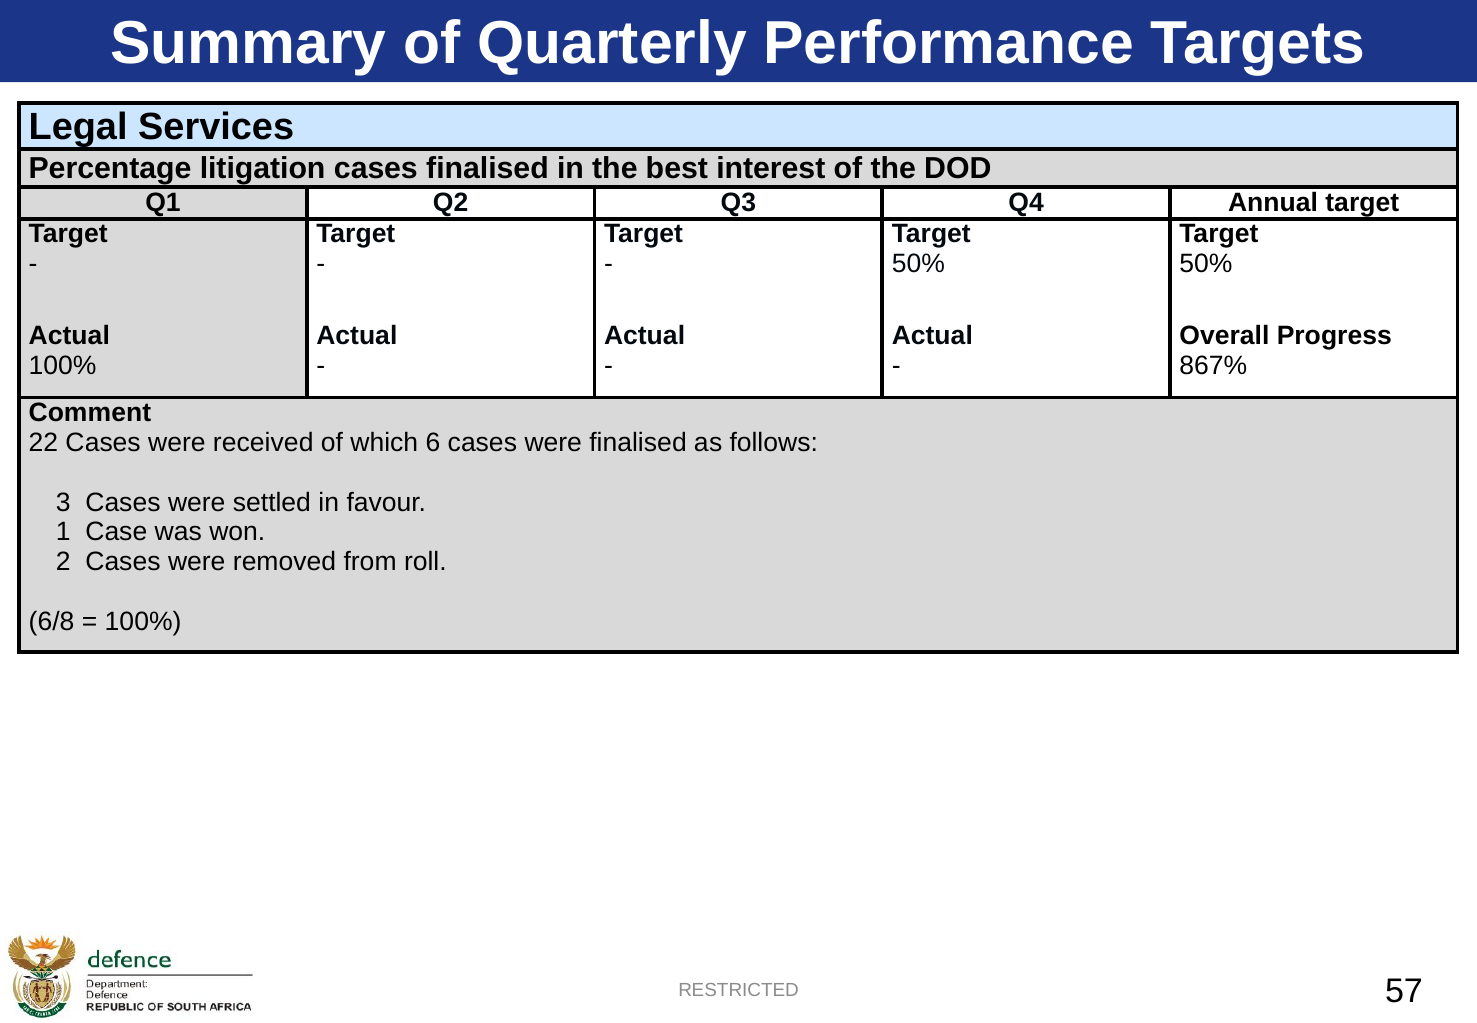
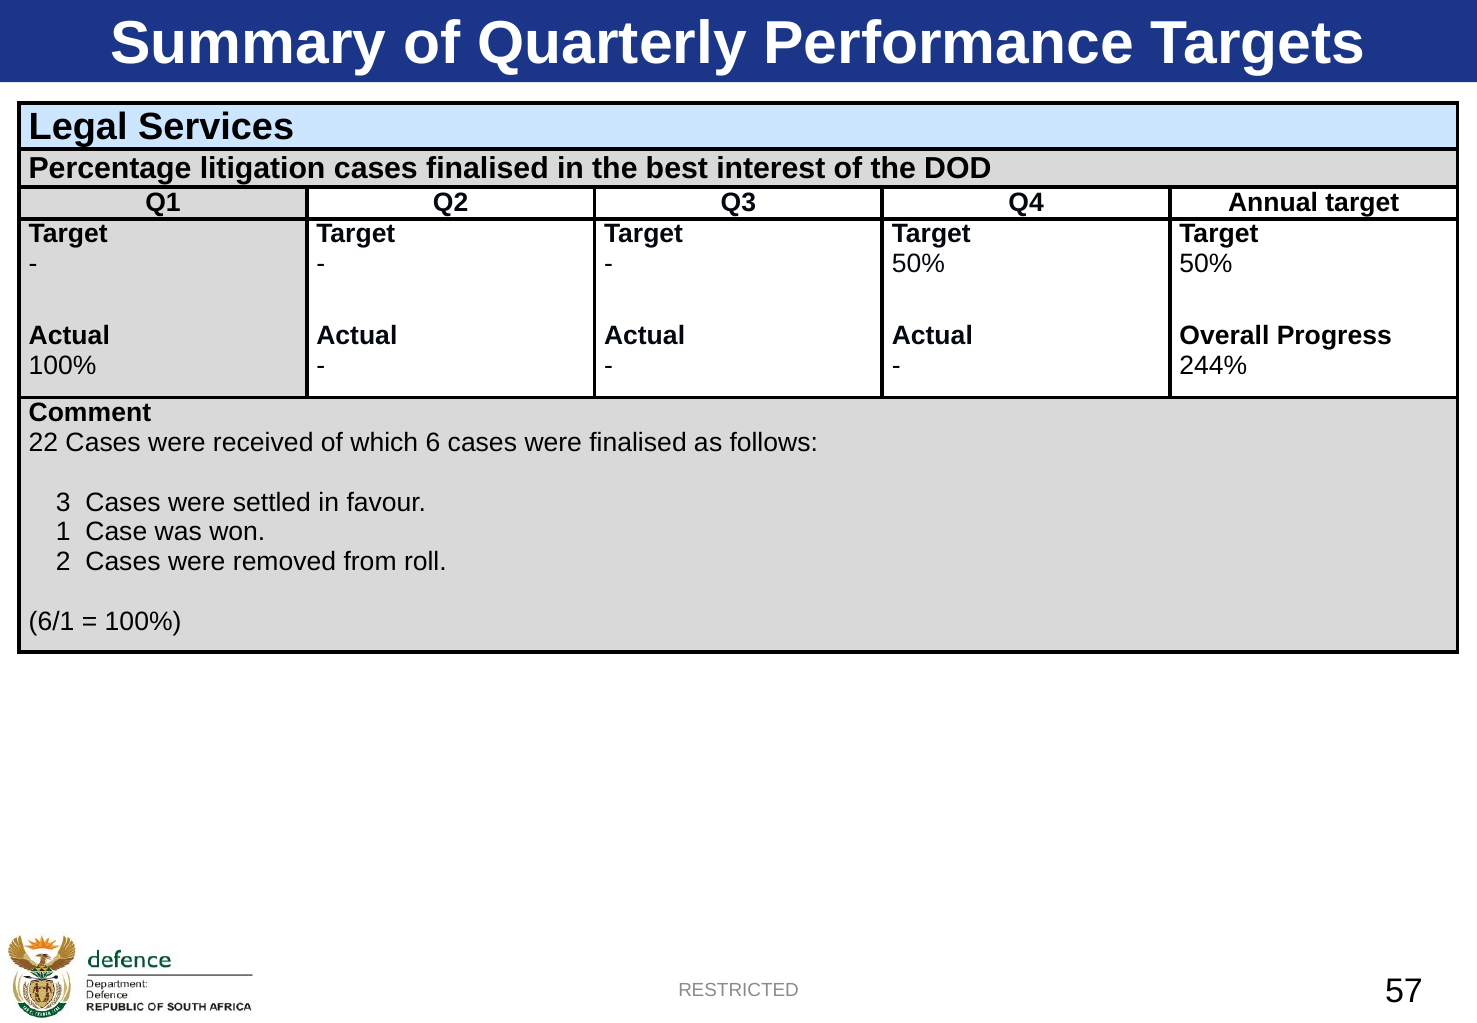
867%: 867% -> 244% (1213, 366)
6/8: 6/8 -> 6/1 (52, 621)
